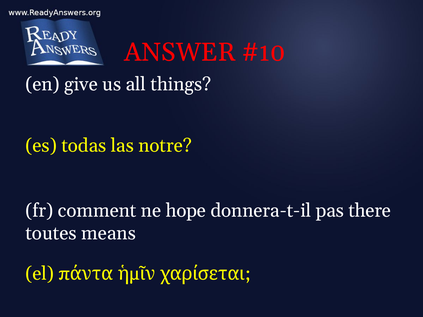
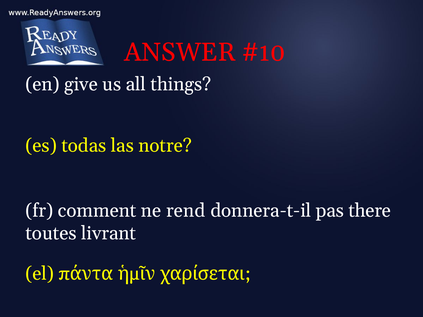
hope: hope -> rend (186, 211)
means: means -> livrant (109, 233)
